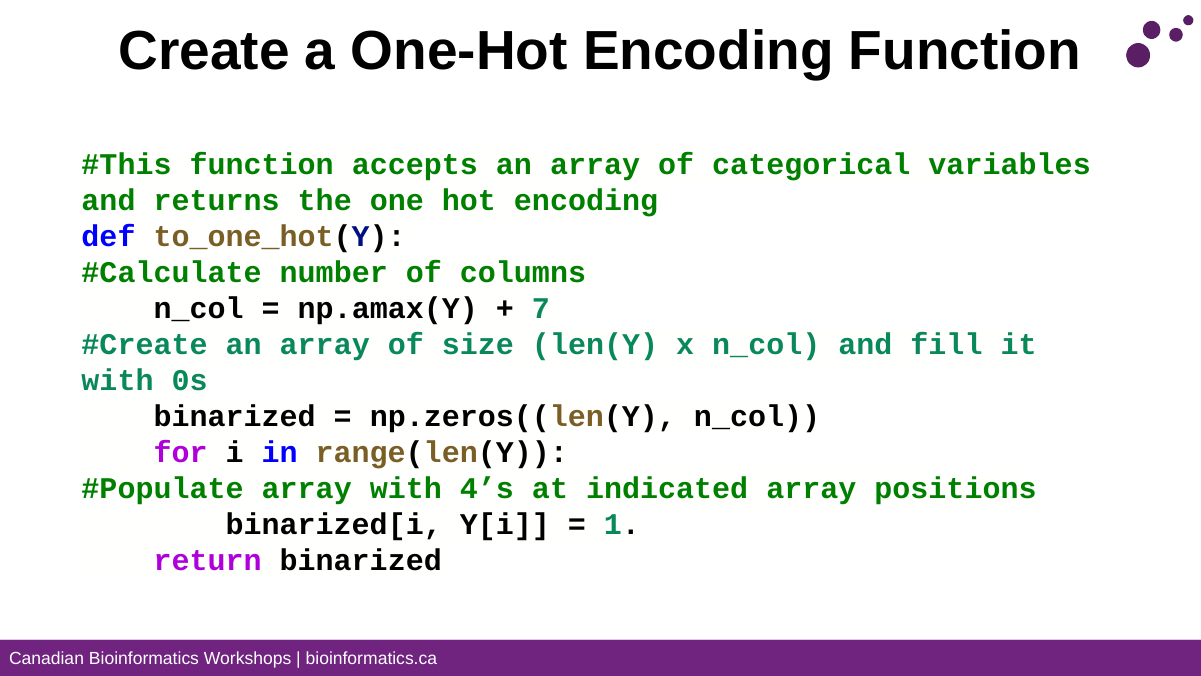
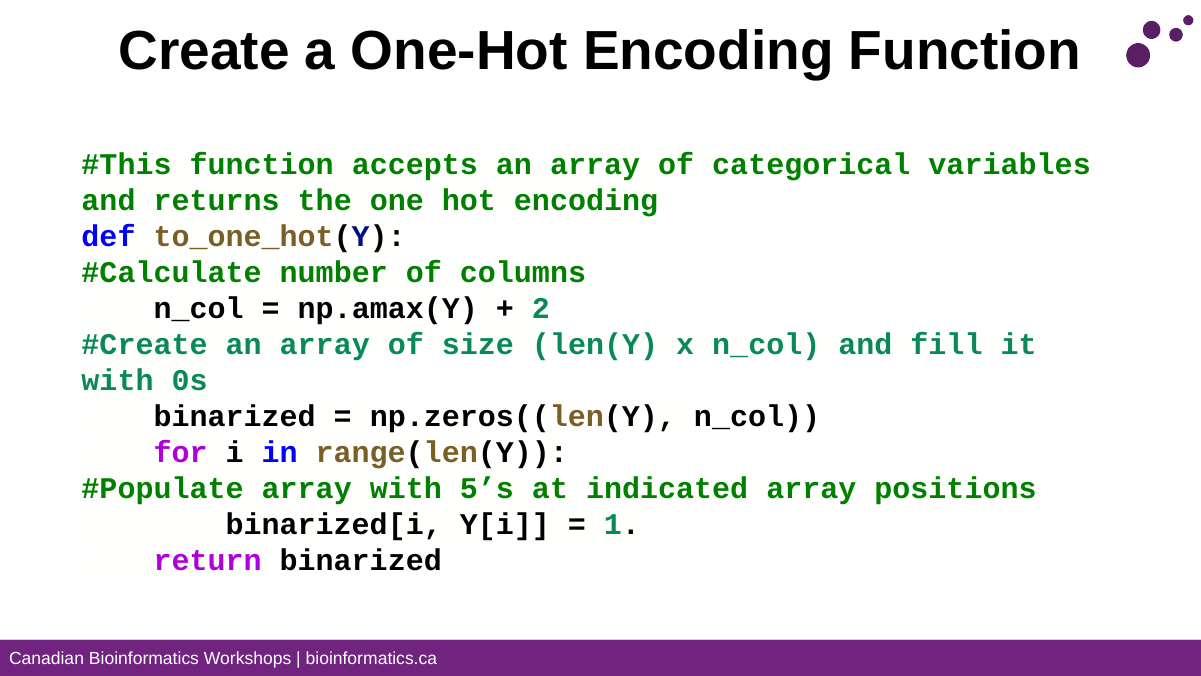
7: 7 -> 2 (541, 308)
4’s: 4’s -> 5’s (487, 489)
